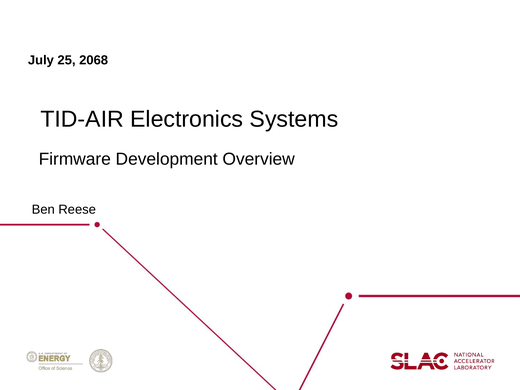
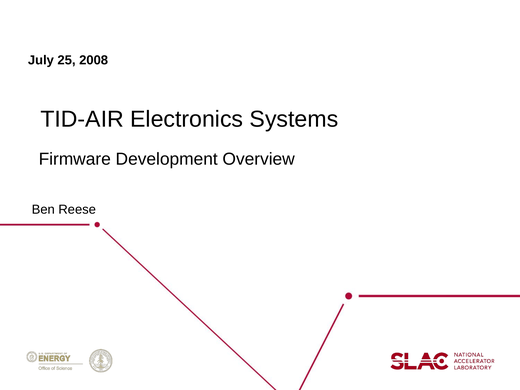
2068: 2068 -> 2008 (94, 60)
